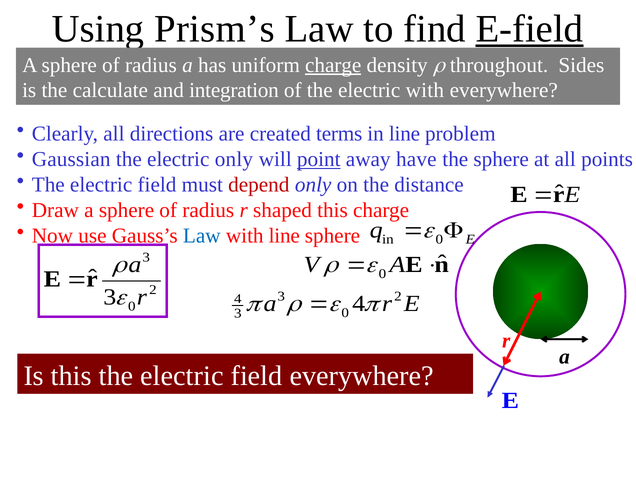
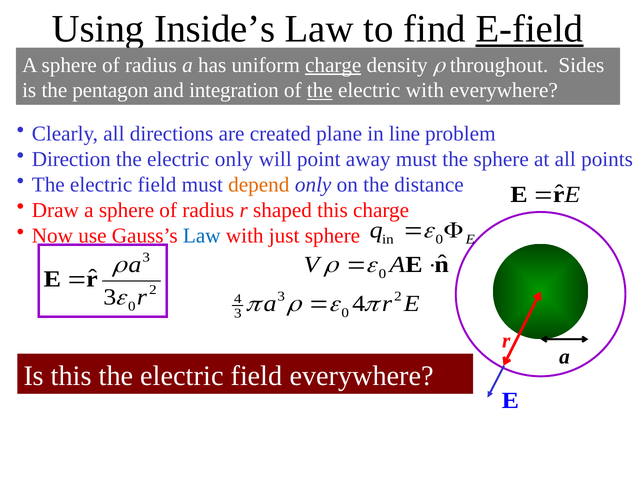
Prism’s: Prism’s -> Inside’s (215, 29)
calculate: calculate -> pentagon (110, 90)
the underline: none -> present (320, 90)
terms: terms -> plane (339, 134)
Gaussian: Gaussian -> Direction (71, 159)
point underline: present -> none (319, 159)
away have: have -> must (416, 159)
depend colour: red -> orange (259, 185)
with line: line -> just (284, 236)
